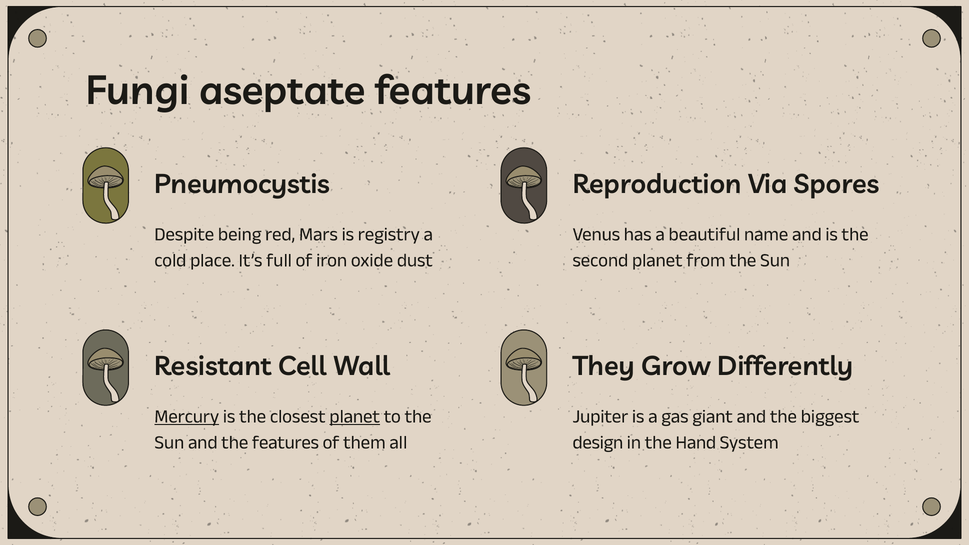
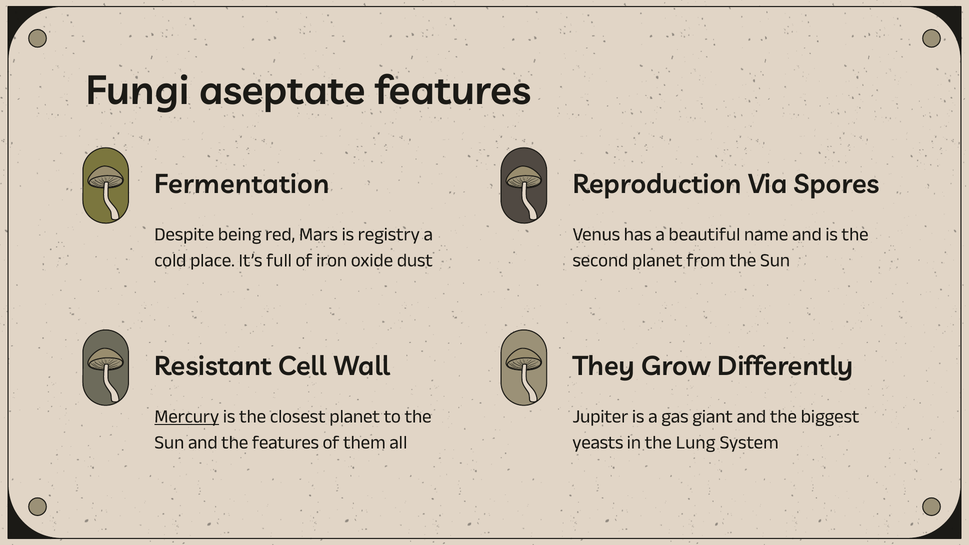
Pneumocystis: Pneumocystis -> Fermentation (242, 184)
planet underline: present -> none (355, 416)
design: design -> yeasts (598, 442)
Hand: Hand -> Lung (696, 442)
